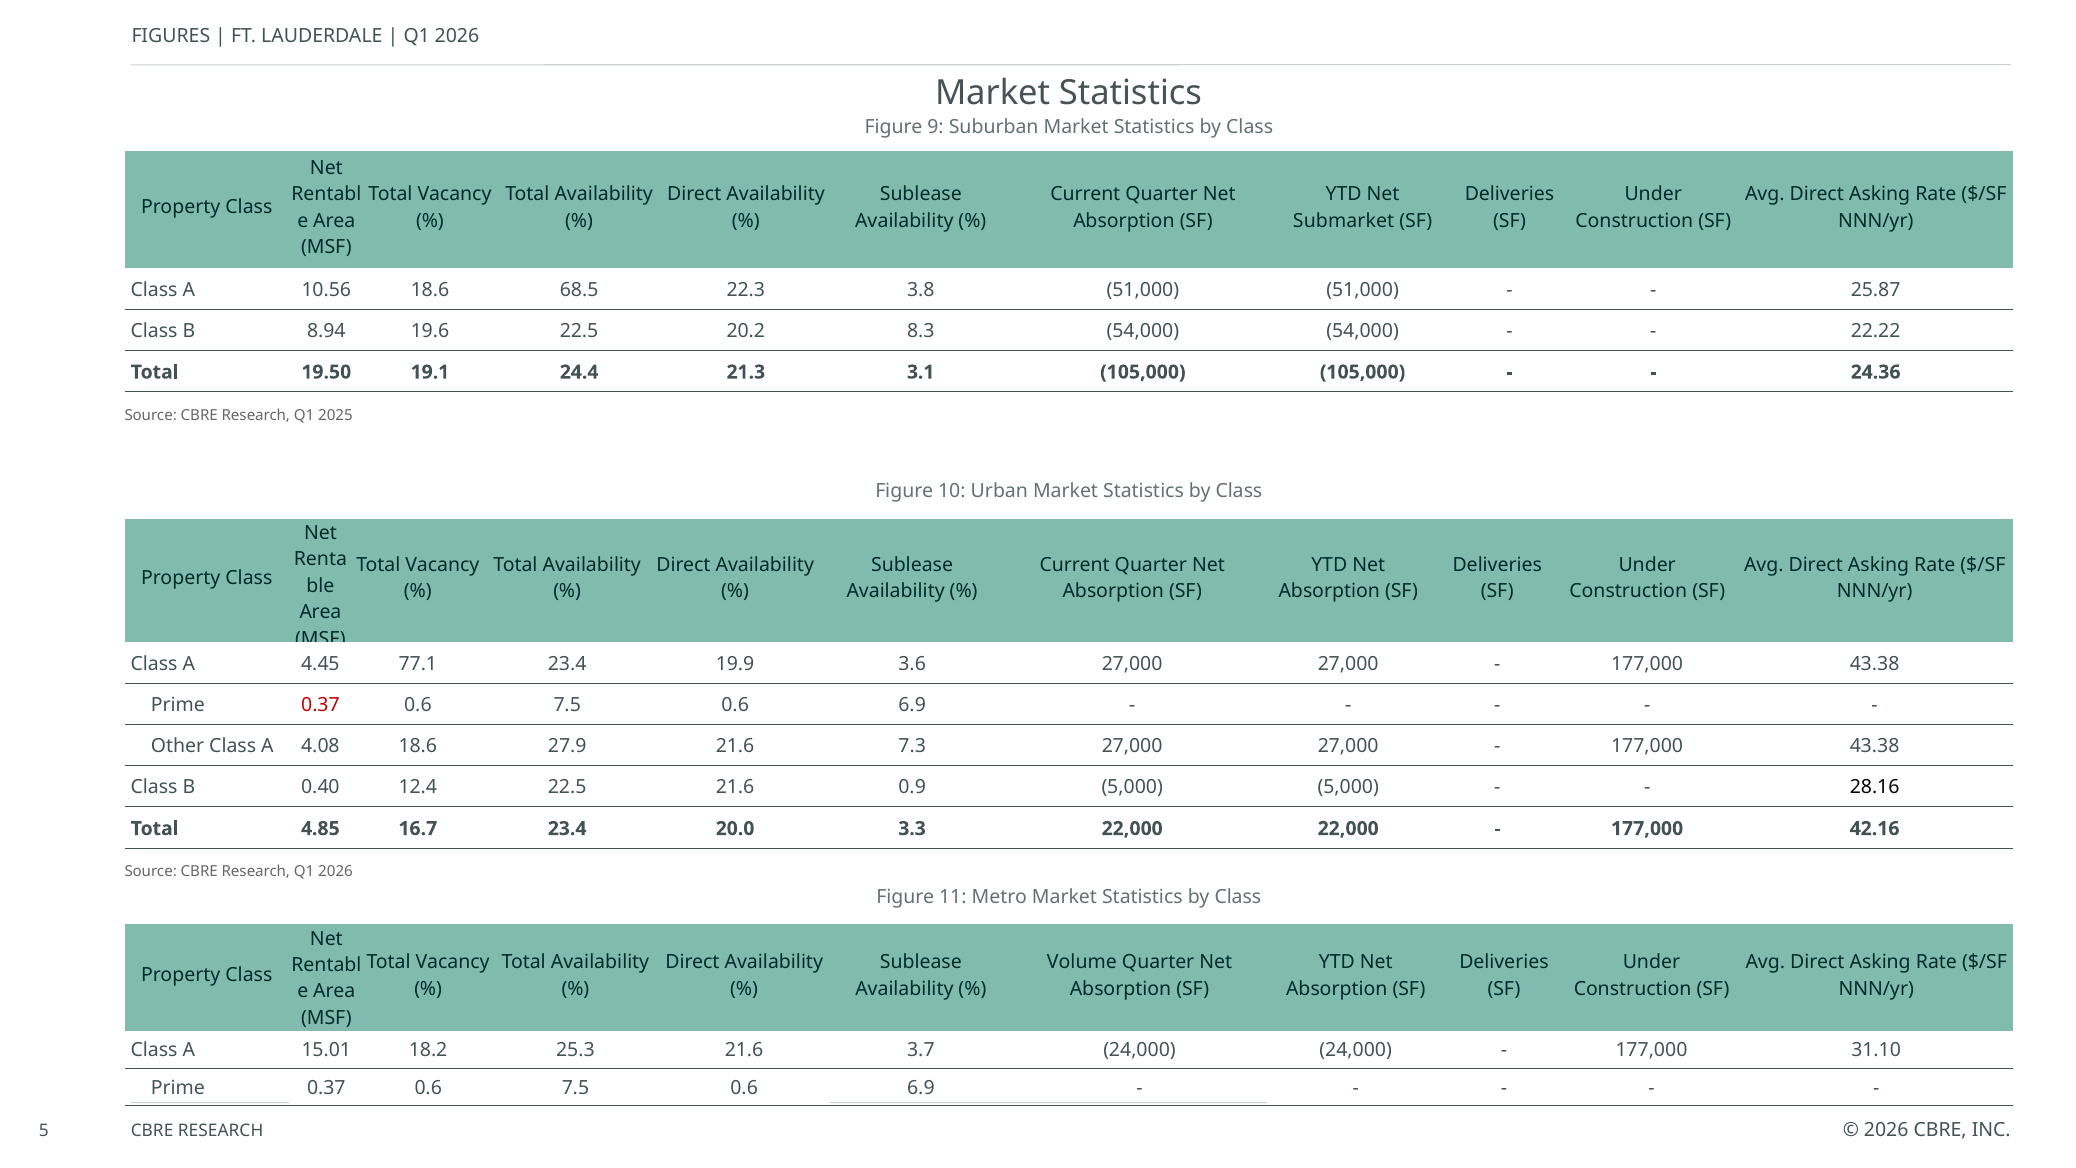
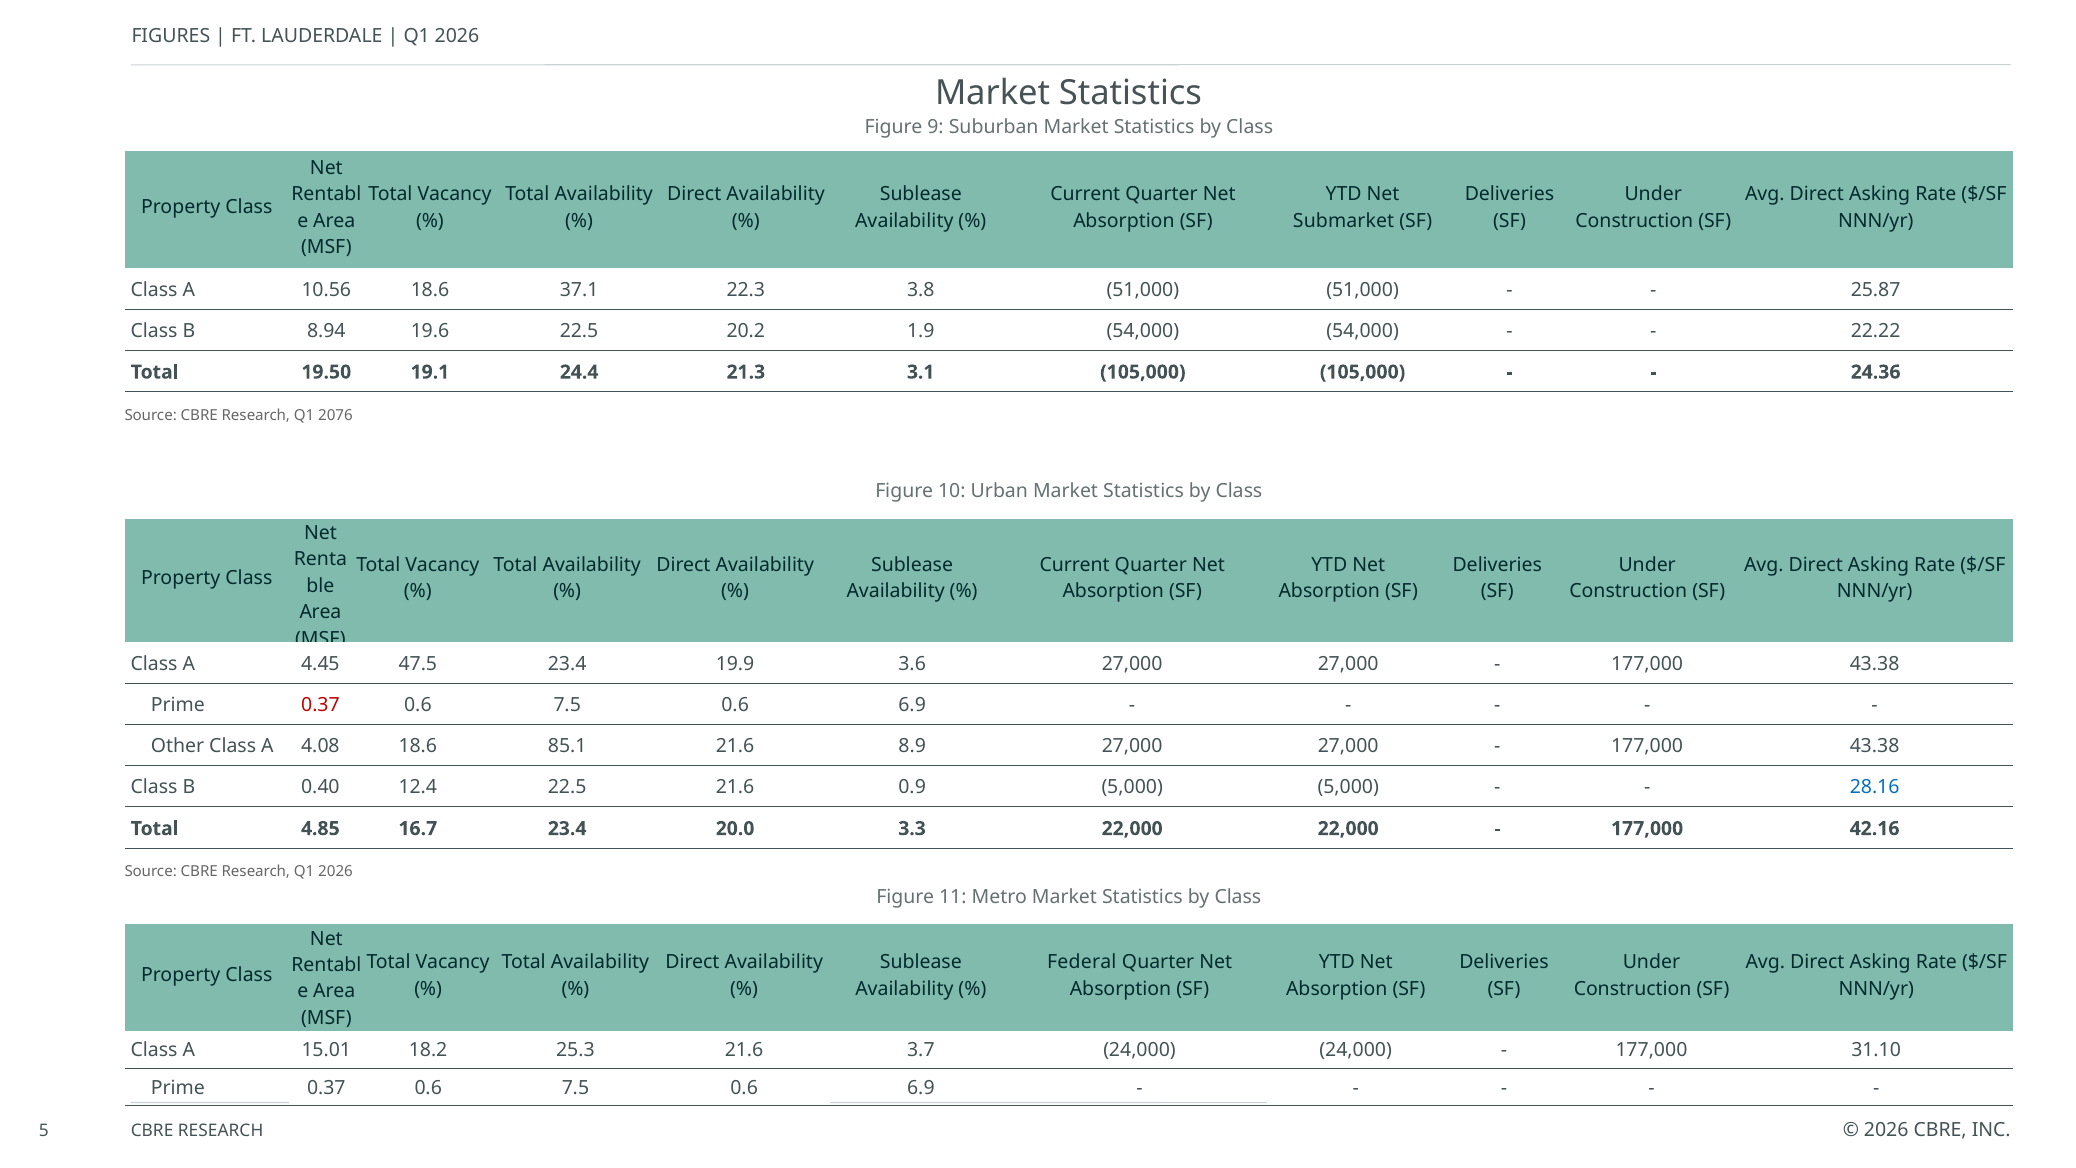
68.5: 68.5 -> 37.1 (579, 290)
8.3: 8.3 -> 1.9 (921, 331)
2025: 2025 -> 2076 (335, 415)
77.1: 77.1 -> 47.5 (418, 663)
27.9: 27.9 -> 85.1 (567, 746)
7.3: 7.3 -> 8.9 (912, 746)
28.16 colour: black -> blue (1875, 787)
Volume: Volume -> Federal (1082, 962)
